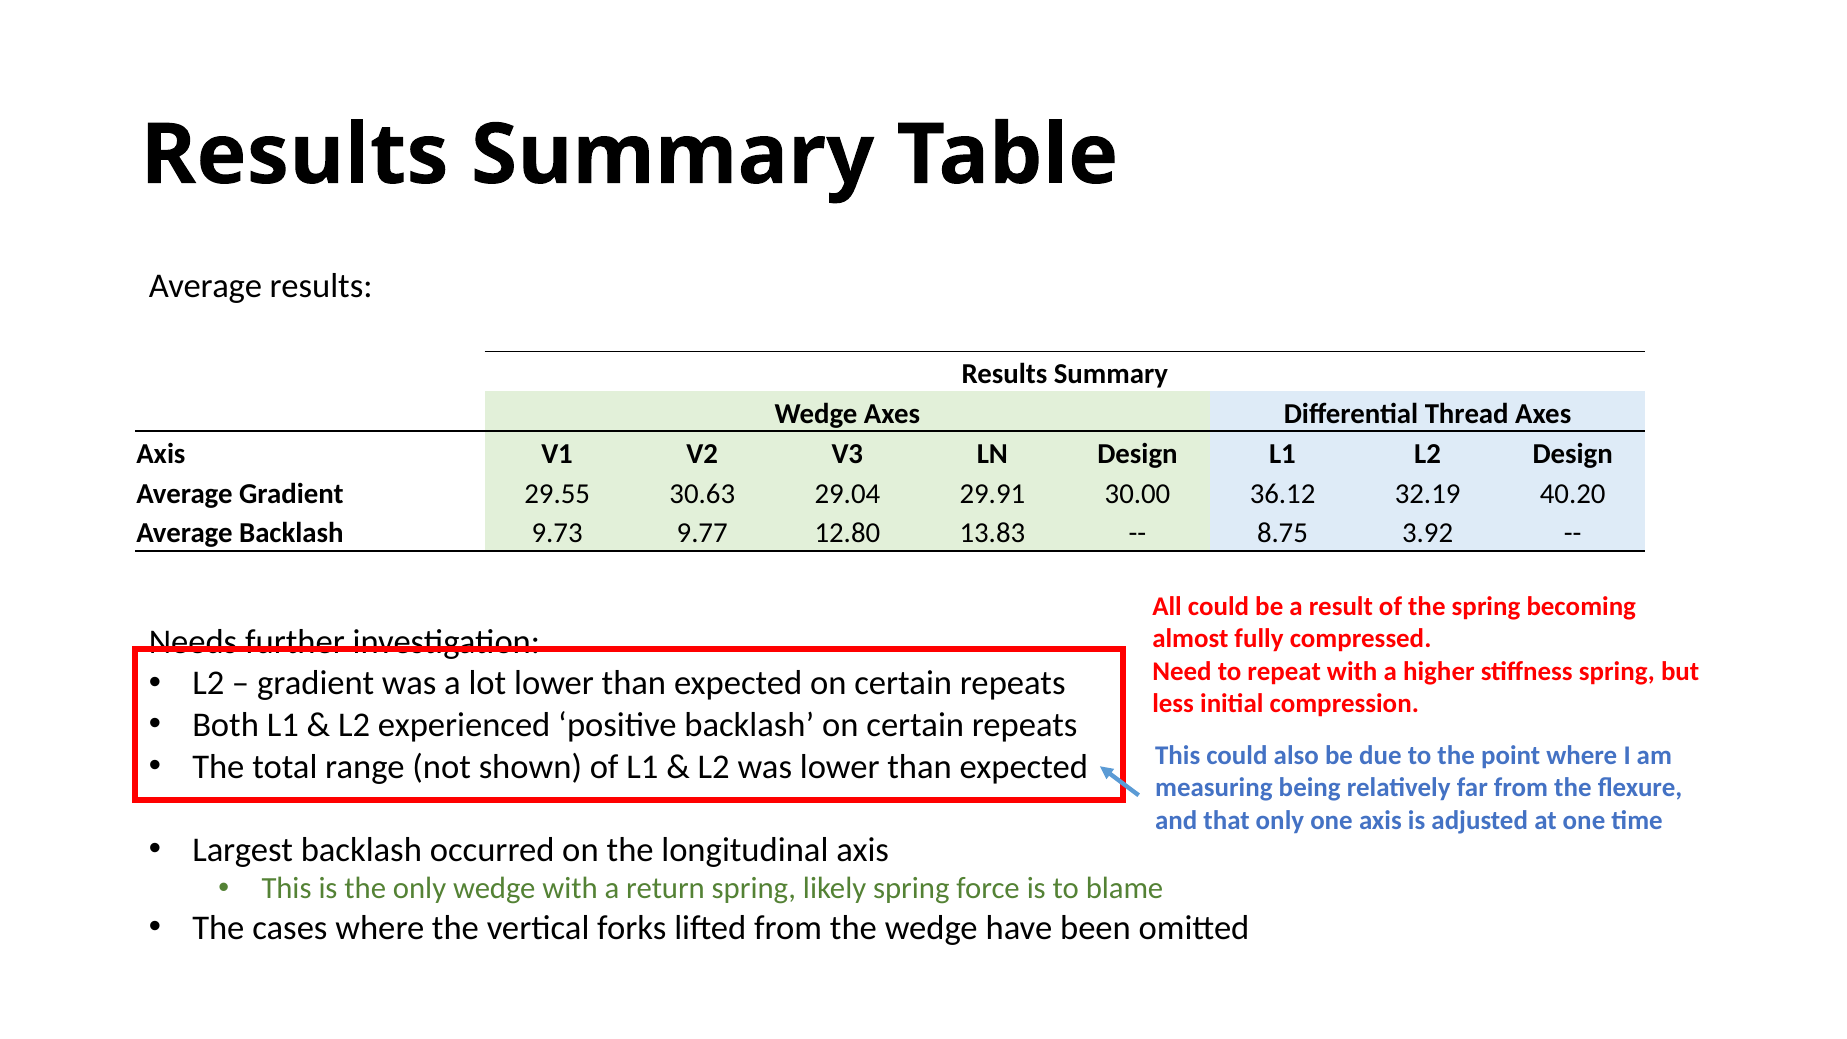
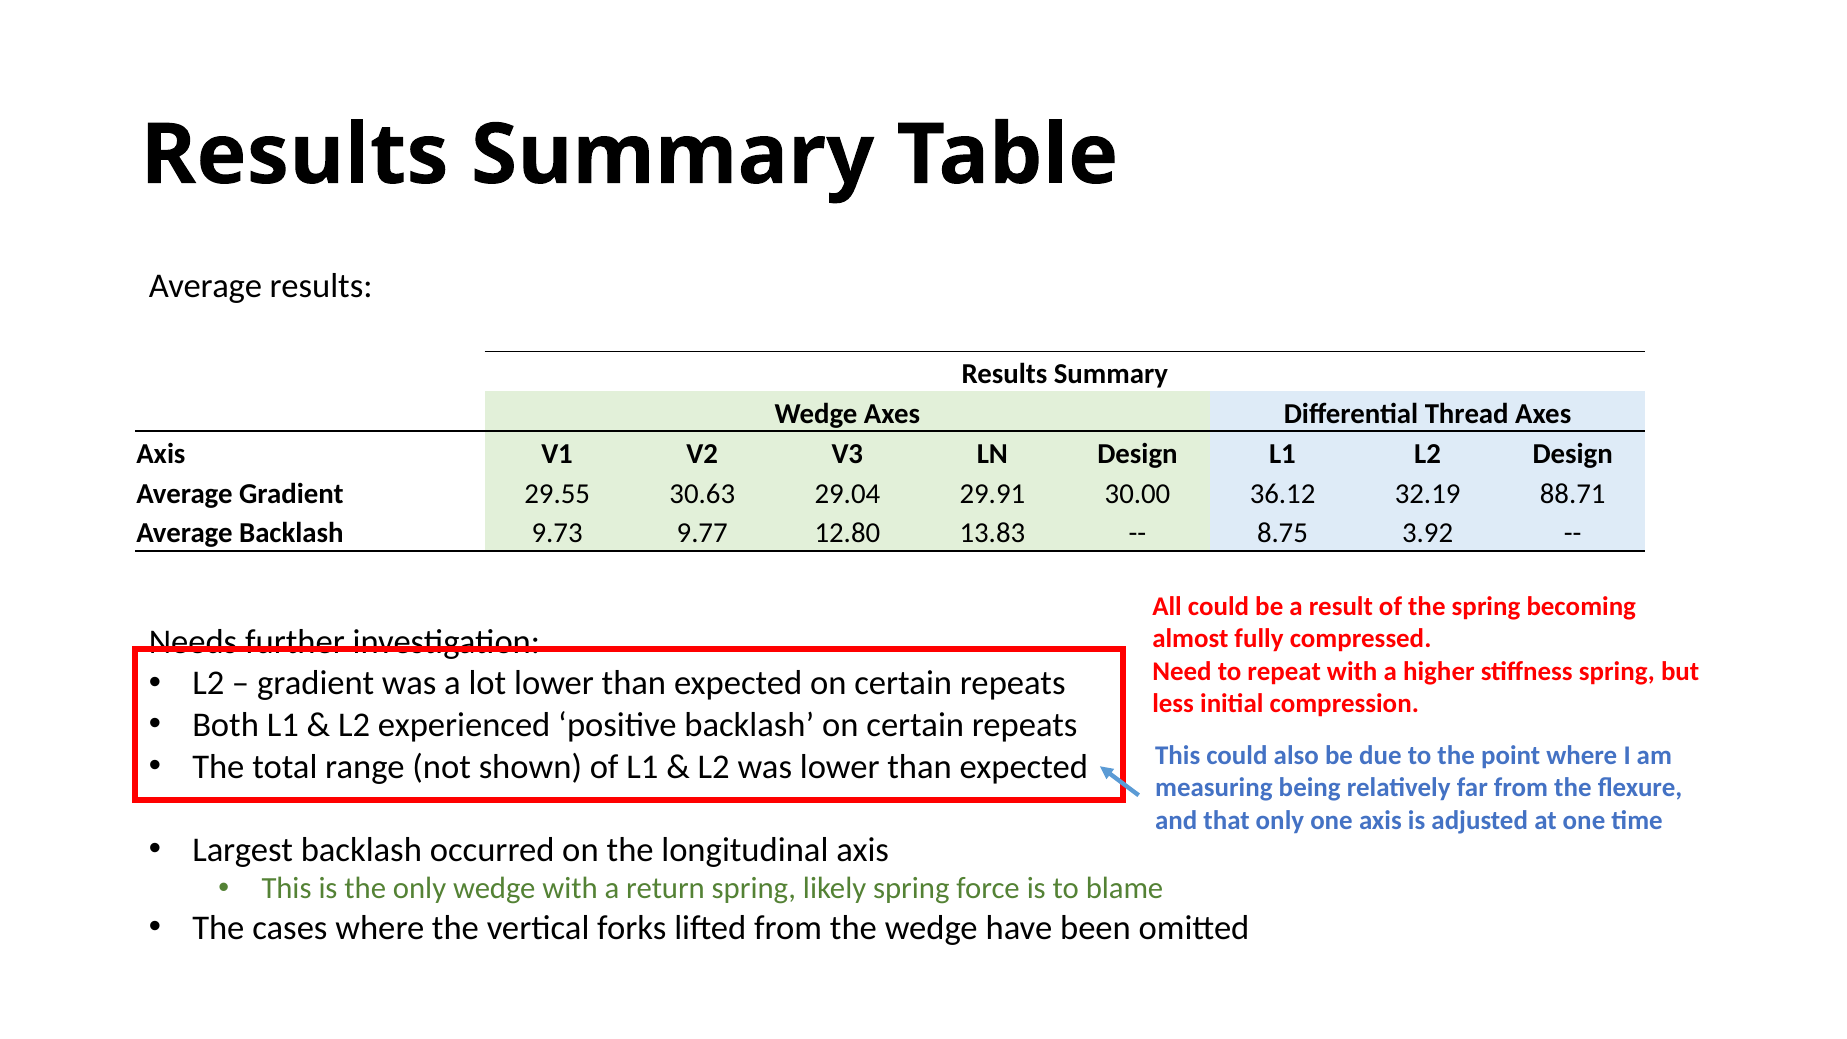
40.20: 40.20 -> 88.71 (1573, 494)
